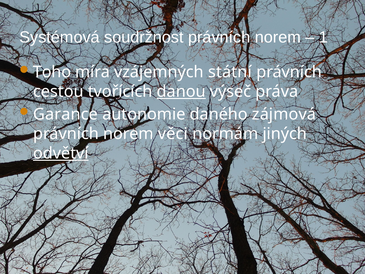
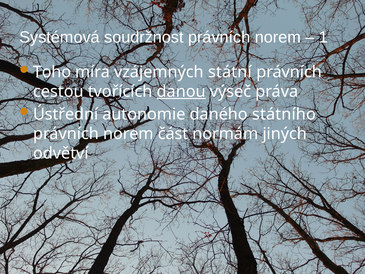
Garance: Garance -> Ústřední (66, 114)
zájmová: zájmová -> státního (284, 114)
věci: věci -> část (173, 134)
odvětví underline: present -> none (61, 153)
